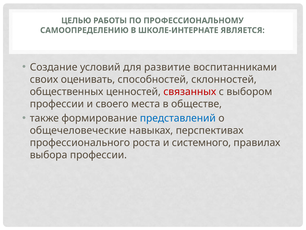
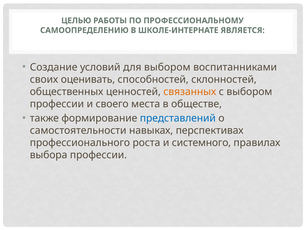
для развитие: развитие -> выбором (167, 67)
связанных colour: red -> orange (190, 91)
общечеловеческие: общечеловеческие -> самостоятельности (78, 130)
